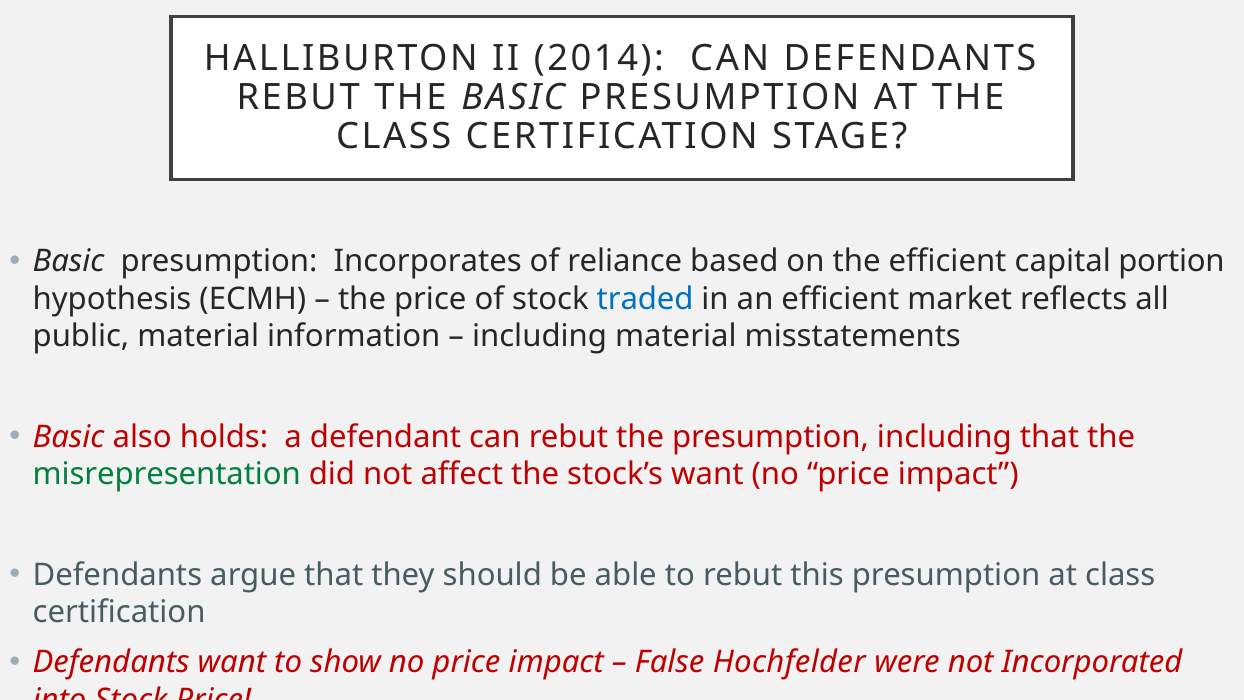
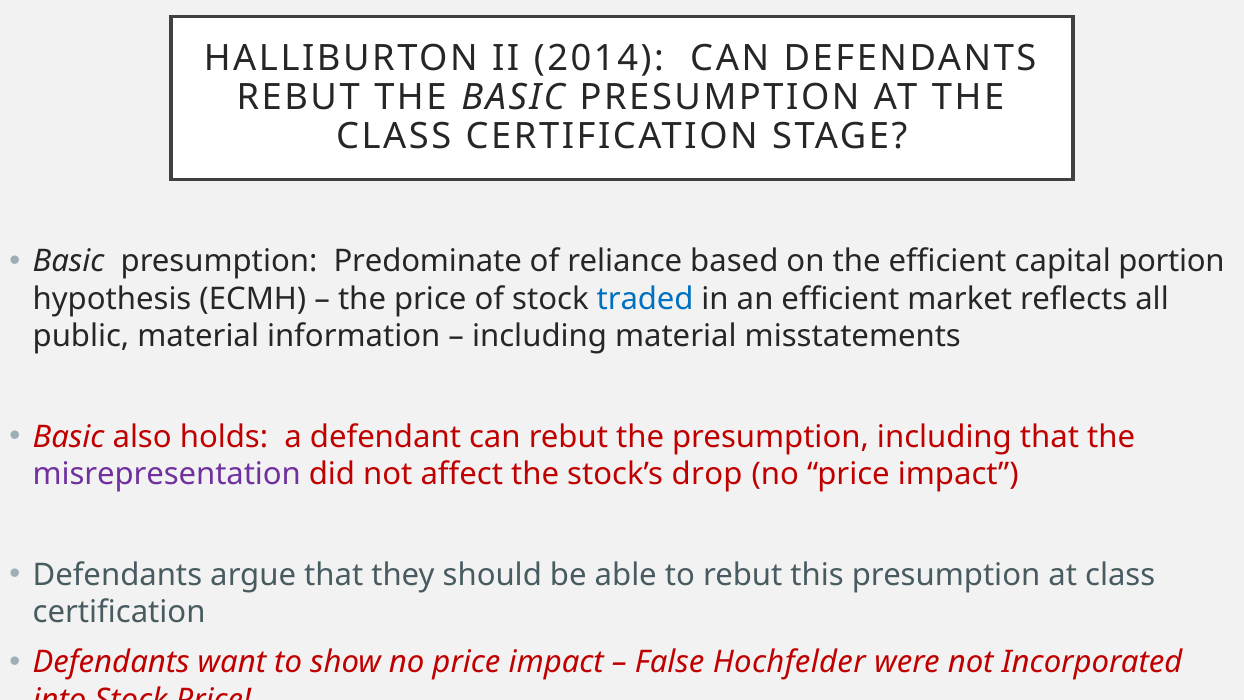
Incorporates: Incorporates -> Predominate (428, 262)
misrepresentation colour: green -> purple (167, 474)
stock’s want: want -> drop (707, 474)
